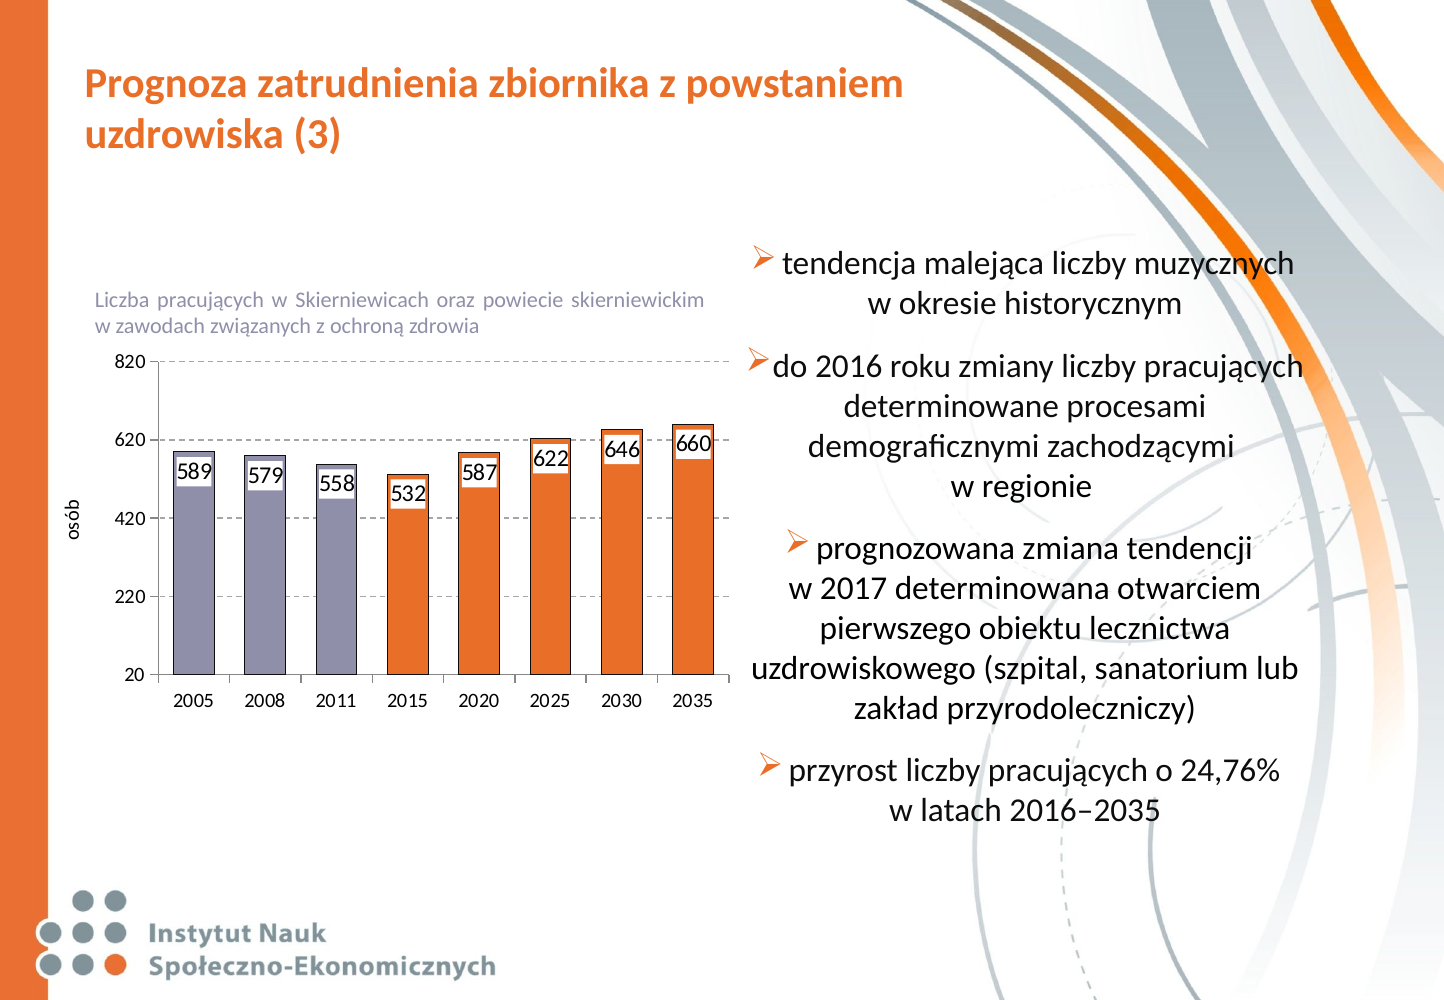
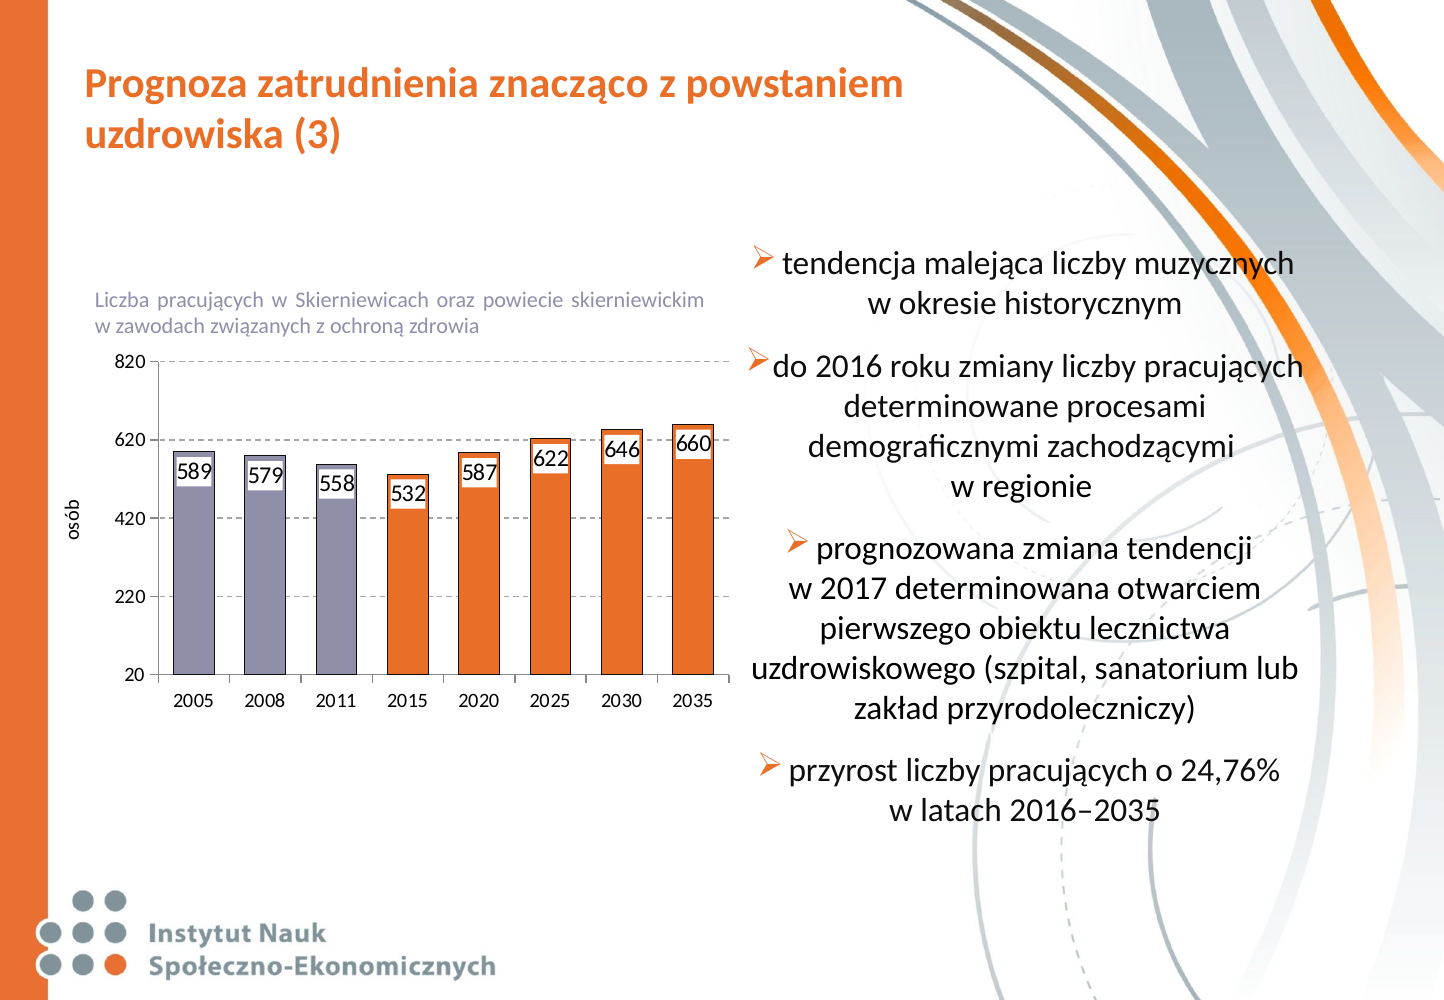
zbiornika: zbiornika -> znacząco (569, 84)
